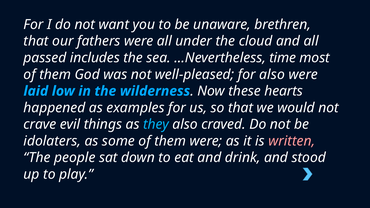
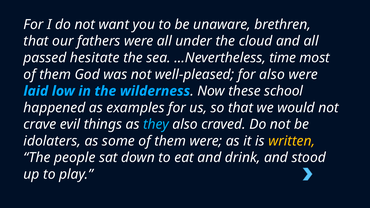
includes: includes -> hesitate (95, 58)
hearts: hearts -> school (284, 91)
written colour: pink -> yellow (292, 141)
